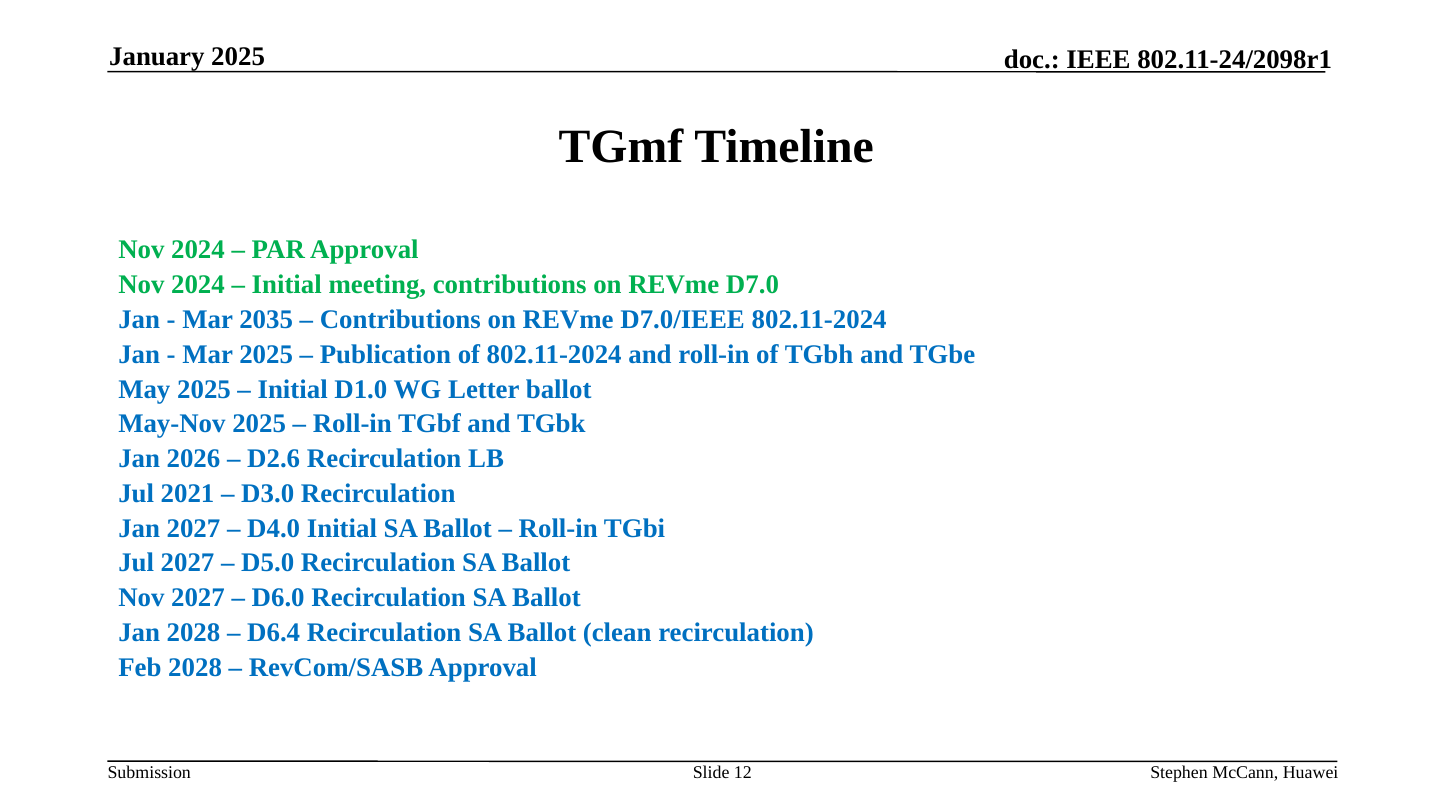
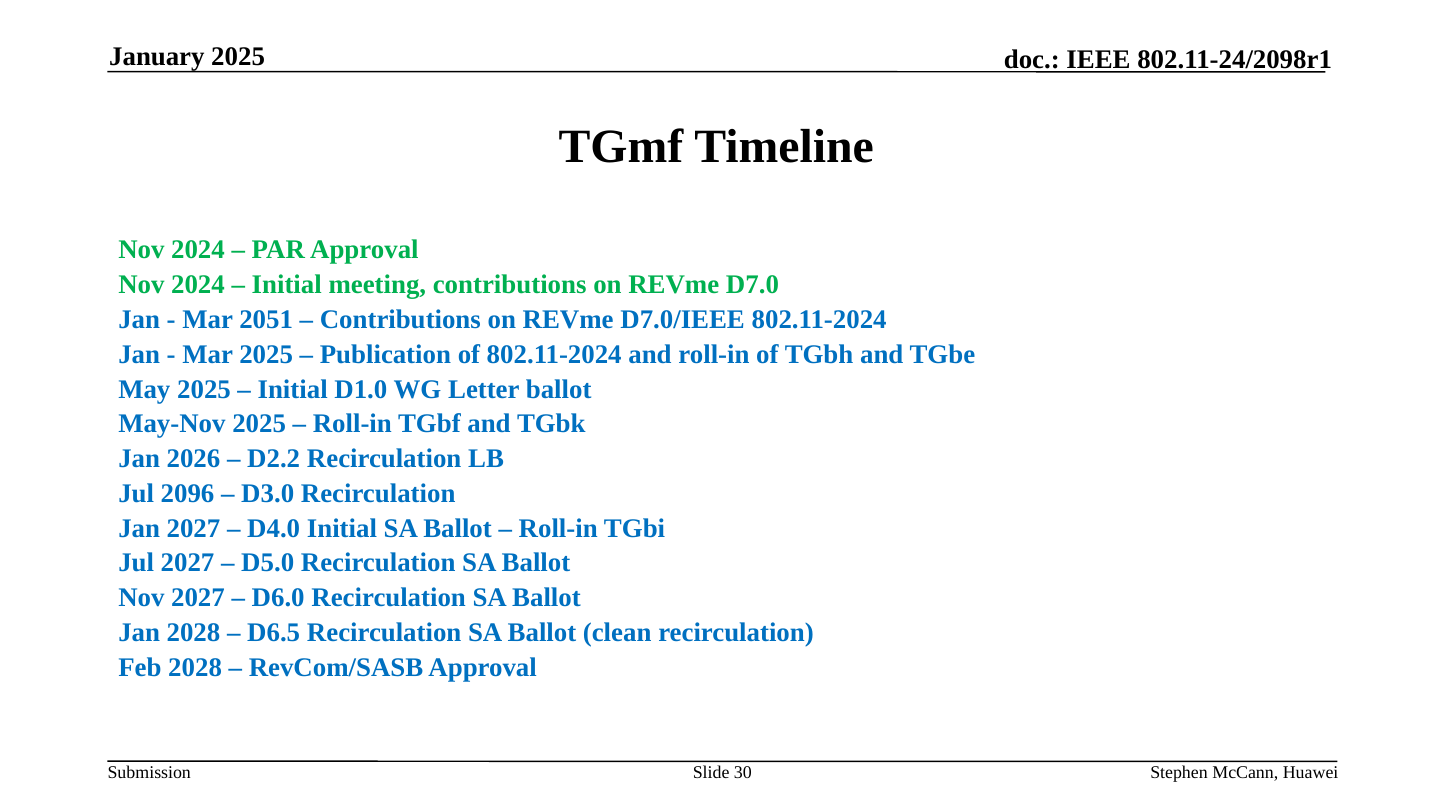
2035: 2035 -> 2051 (266, 320)
D2.6: D2.6 -> D2.2 (274, 459)
2021: 2021 -> 2096 (188, 494)
D6.4: D6.4 -> D6.5 (274, 633)
12: 12 -> 30 (743, 773)
